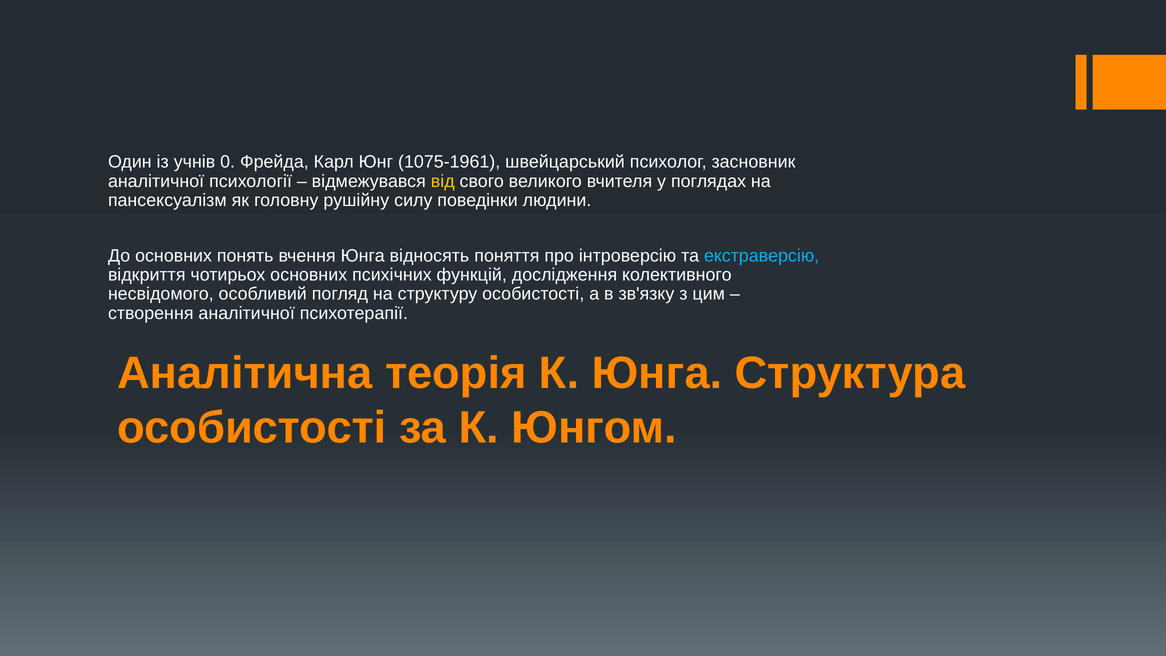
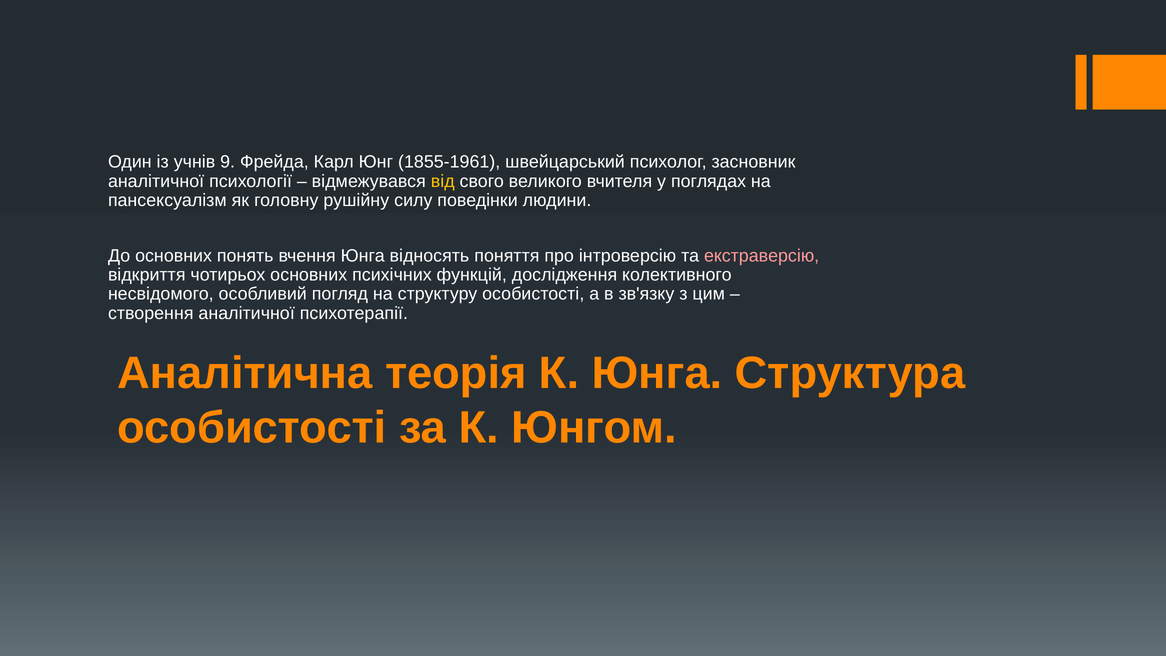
0: 0 -> 9 (228, 162)
1075-1961: 1075-1961 -> 1855-1961 (449, 162)
екстраверсію colour: light blue -> pink (762, 256)
